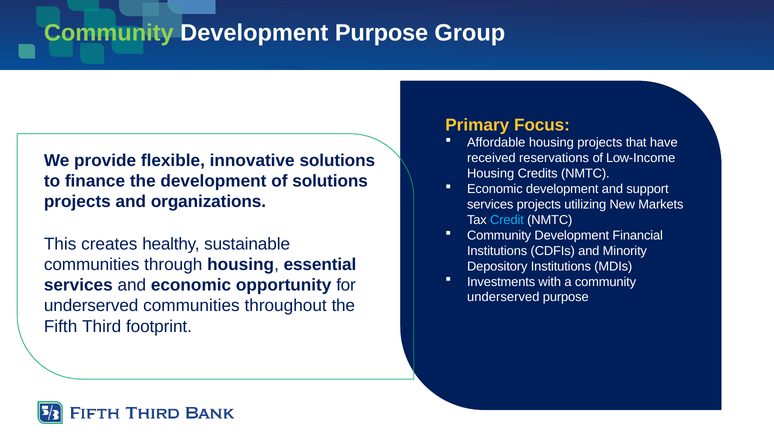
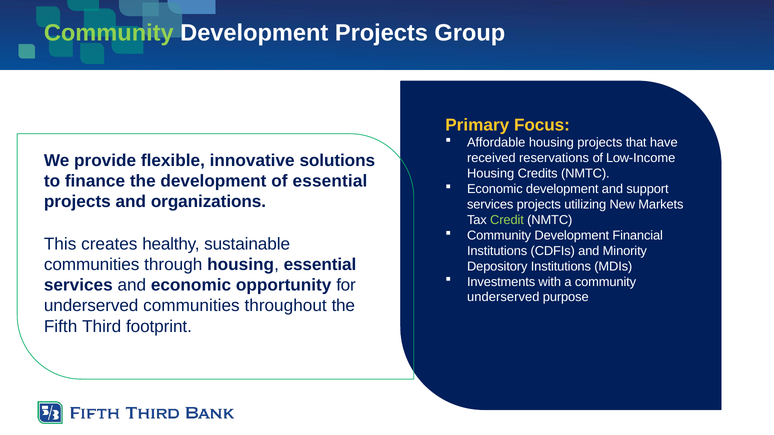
Development Purpose: Purpose -> Projects (381, 33)
of solutions: solutions -> essential (330, 181)
Credit colour: light blue -> light green (507, 220)
